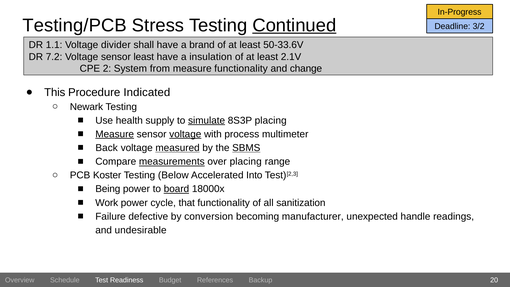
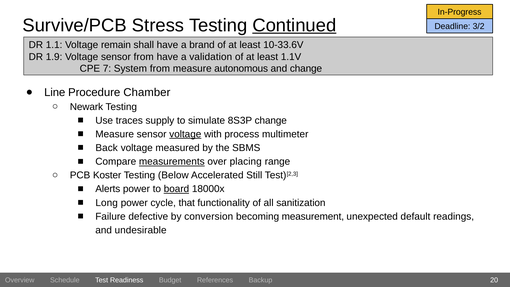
Testing/PCB: Testing/PCB -> Survive/PCB (75, 25)
divider: divider -> remain (116, 45)
50-33.6V: 50-33.6V -> 10-33.6V (283, 45)
7.2: 7.2 -> 1.9 (54, 57)
sensor least: least -> from (144, 57)
insulation: insulation -> validation (211, 57)
2.1V: 2.1V -> 1.1V (291, 57)
2: 2 -> 7 (107, 69)
measure functionality: functionality -> autonomous (241, 69)
This: This -> Line (55, 92)
Indicated: Indicated -> Chamber (147, 92)
health: health -> traces (129, 120)
simulate underline: present -> none (207, 120)
8S3P placing: placing -> change (271, 120)
Measure underline: present -> none (115, 134)
measured underline: present -> none (178, 148)
SBMS underline: present -> none (246, 148)
Into: Into -> Still (254, 175)
Being: Being -> Alerts (108, 189)
Work: Work -> Long (107, 203)
manufacturer: manufacturer -> measurement (313, 216)
handle: handle -> default (415, 216)
